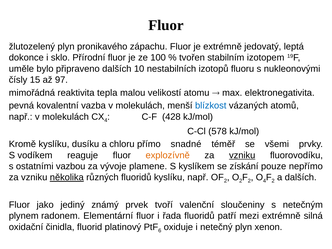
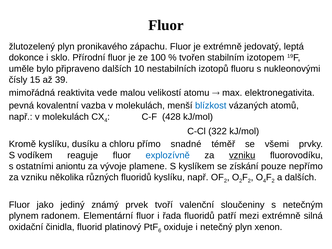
97: 97 -> 39 (61, 80)
tepla: tepla -> vede (107, 93)
578: 578 -> 322 (218, 131)
explozívně colour: orange -> blue (168, 155)
vazbou: vazbou -> aniontu (71, 166)
několika underline: present -> none (67, 177)
